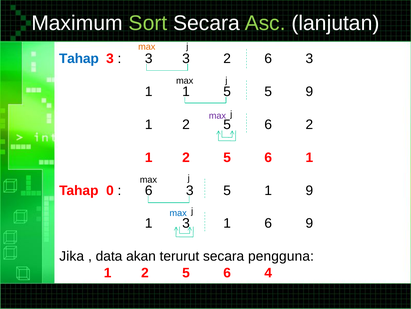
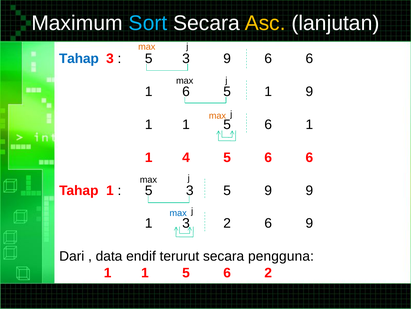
Sort colour: light green -> light blue (148, 23)
Asc colour: light green -> yellow (265, 23)
3: 3 -> 5 (149, 59)
3 2: 2 -> 9 (227, 59)
3: 3 -> 6 (309, 59)
1 1: 1 -> 6 (186, 91)
5 5: 5 -> 1 (268, 91)
max colour: purple -> orange (217, 115)
2: 2 -> 1 (186, 124)
5 6 2: 2 -> 1 (309, 124)
2: 2 -> 4 (186, 157)
5 6 1: 1 -> 6 (309, 157)
Tahap 0: 0 -> 1 (110, 190)
6: 6 -> 5 (149, 190)
5 1: 1 -> 9 (268, 190)
1 3 1: 1 -> 2 (227, 223)
Jika: Jika -> Dari (72, 256)
akan: akan -> endif (141, 256)
2: 2 -> 1 (145, 272)
6 4: 4 -> 2 (268, 272)
